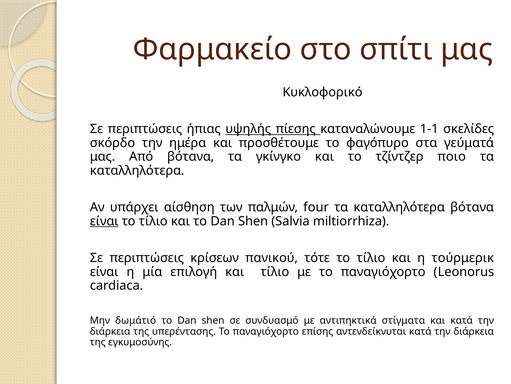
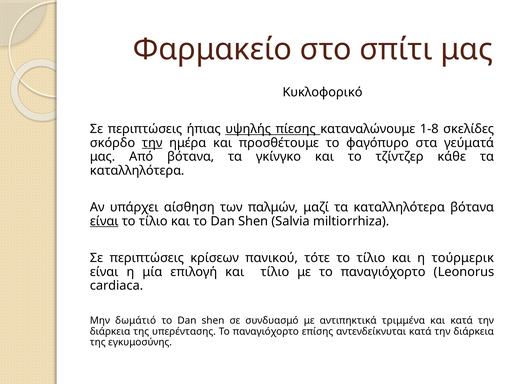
1-1: 1-1 -> 1-8 (429, 129)
την underline: none -> present (152, 143)
ποιο: ποιο -> κάθε (452, 156)
four: four -> μαζί (316, 207)
στίγματα: στίγματα -> τριμμένα (403, 320)
